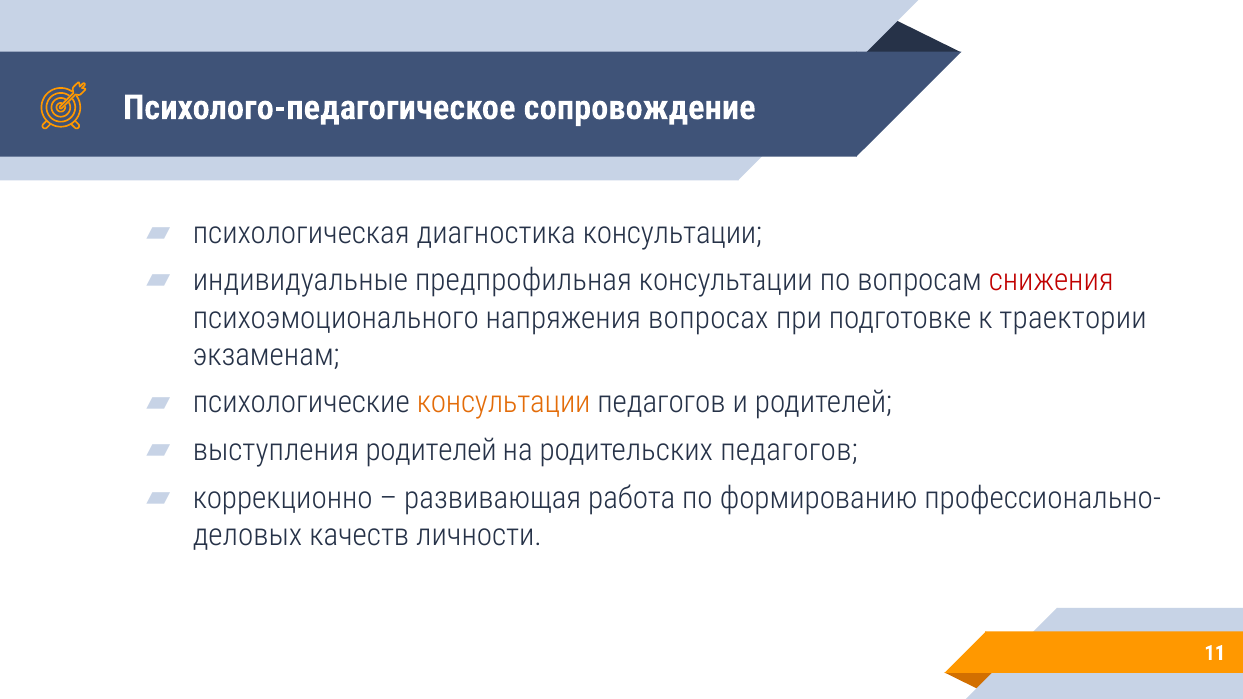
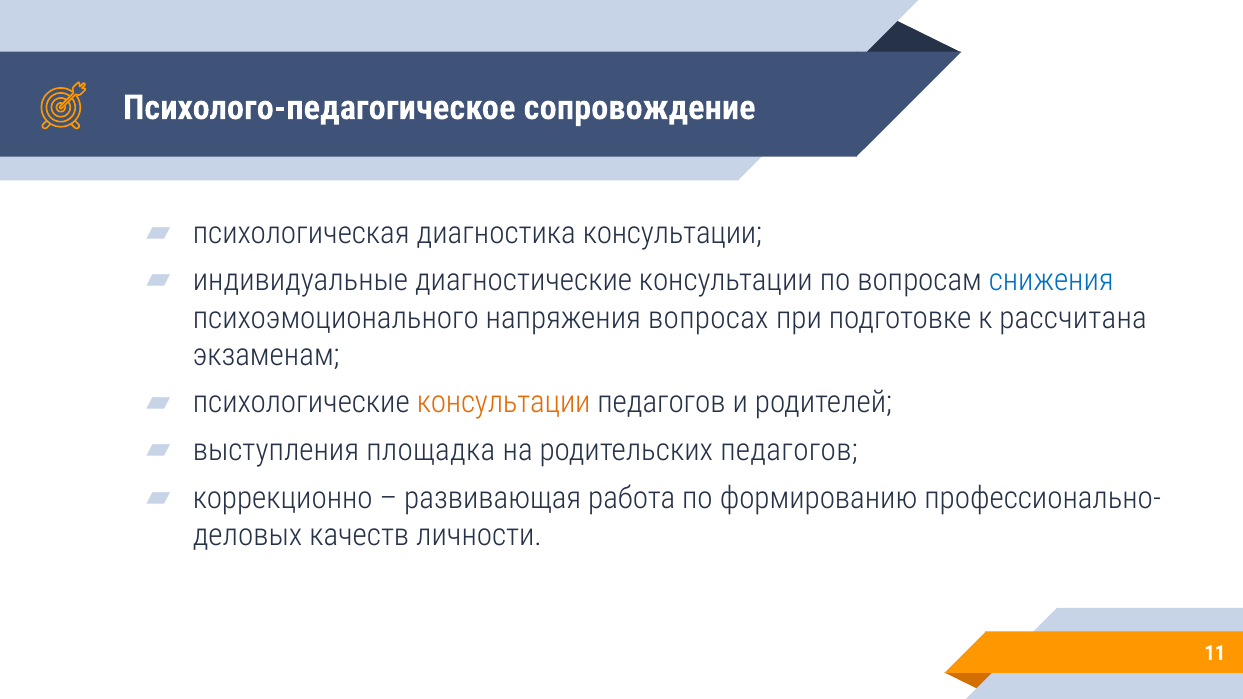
предпрофильная: предпрофильная -> диагностические (524, 281)
снижения colour: red -> blue (1051, 281)
траектории: траектории -> рассчитана (1073, 318)
выступления родителей: родителей -> площадка (431, 450)
